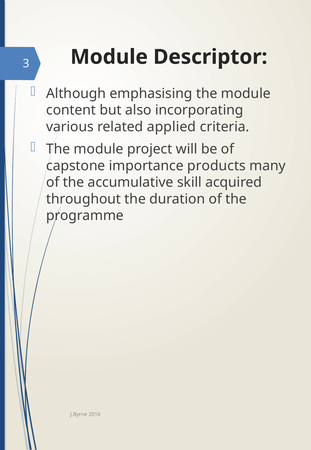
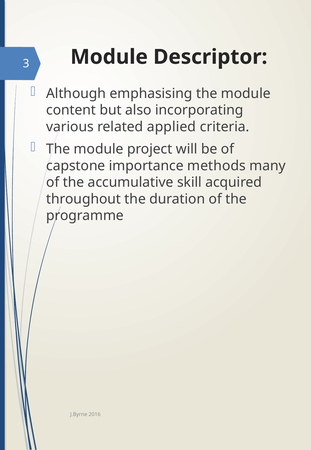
products: products -> methods (217, 165)
